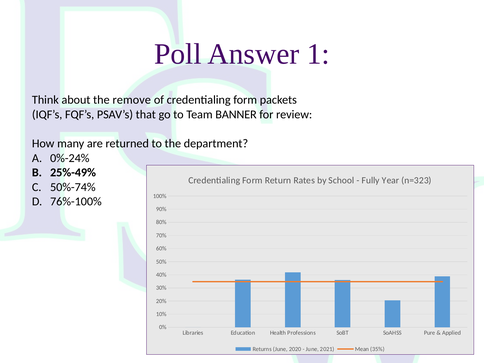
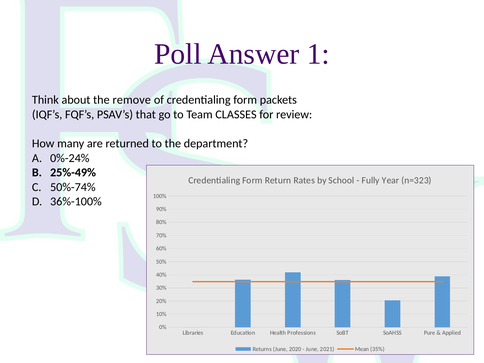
BANNER: BANNER -> CLASSES (236, 114)
76%-100%: 76%-100% -> 36%-100% (76, 202)
